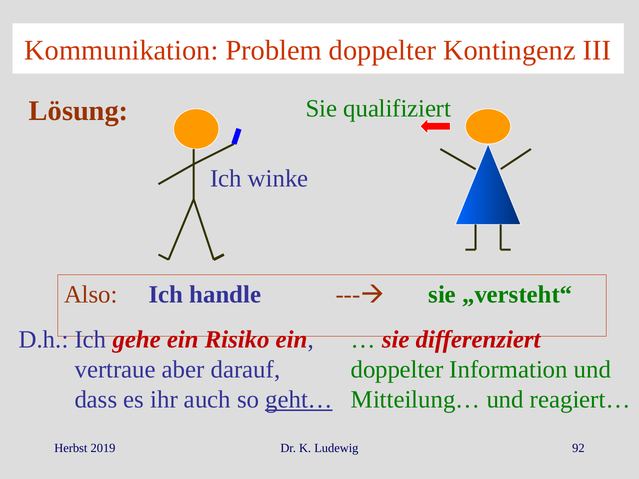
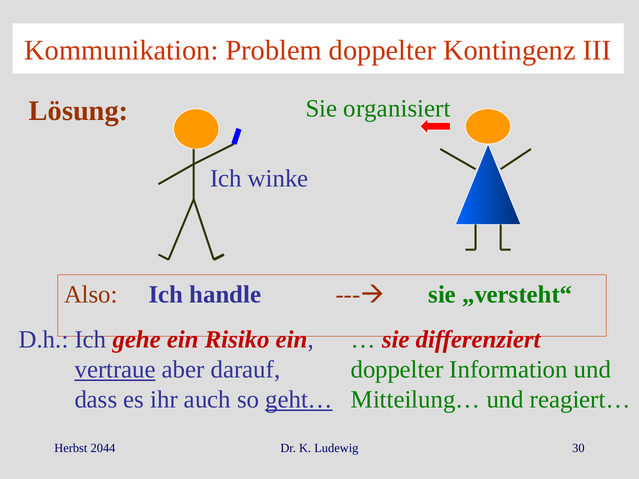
qualifiziert: qualifiziert -> organisiert (397, 108)
vertraue underline: none -> present (115, 370)
2019: 2019 -> 2044 (103, 448)
92: 92 -> 30 (578, 448)
